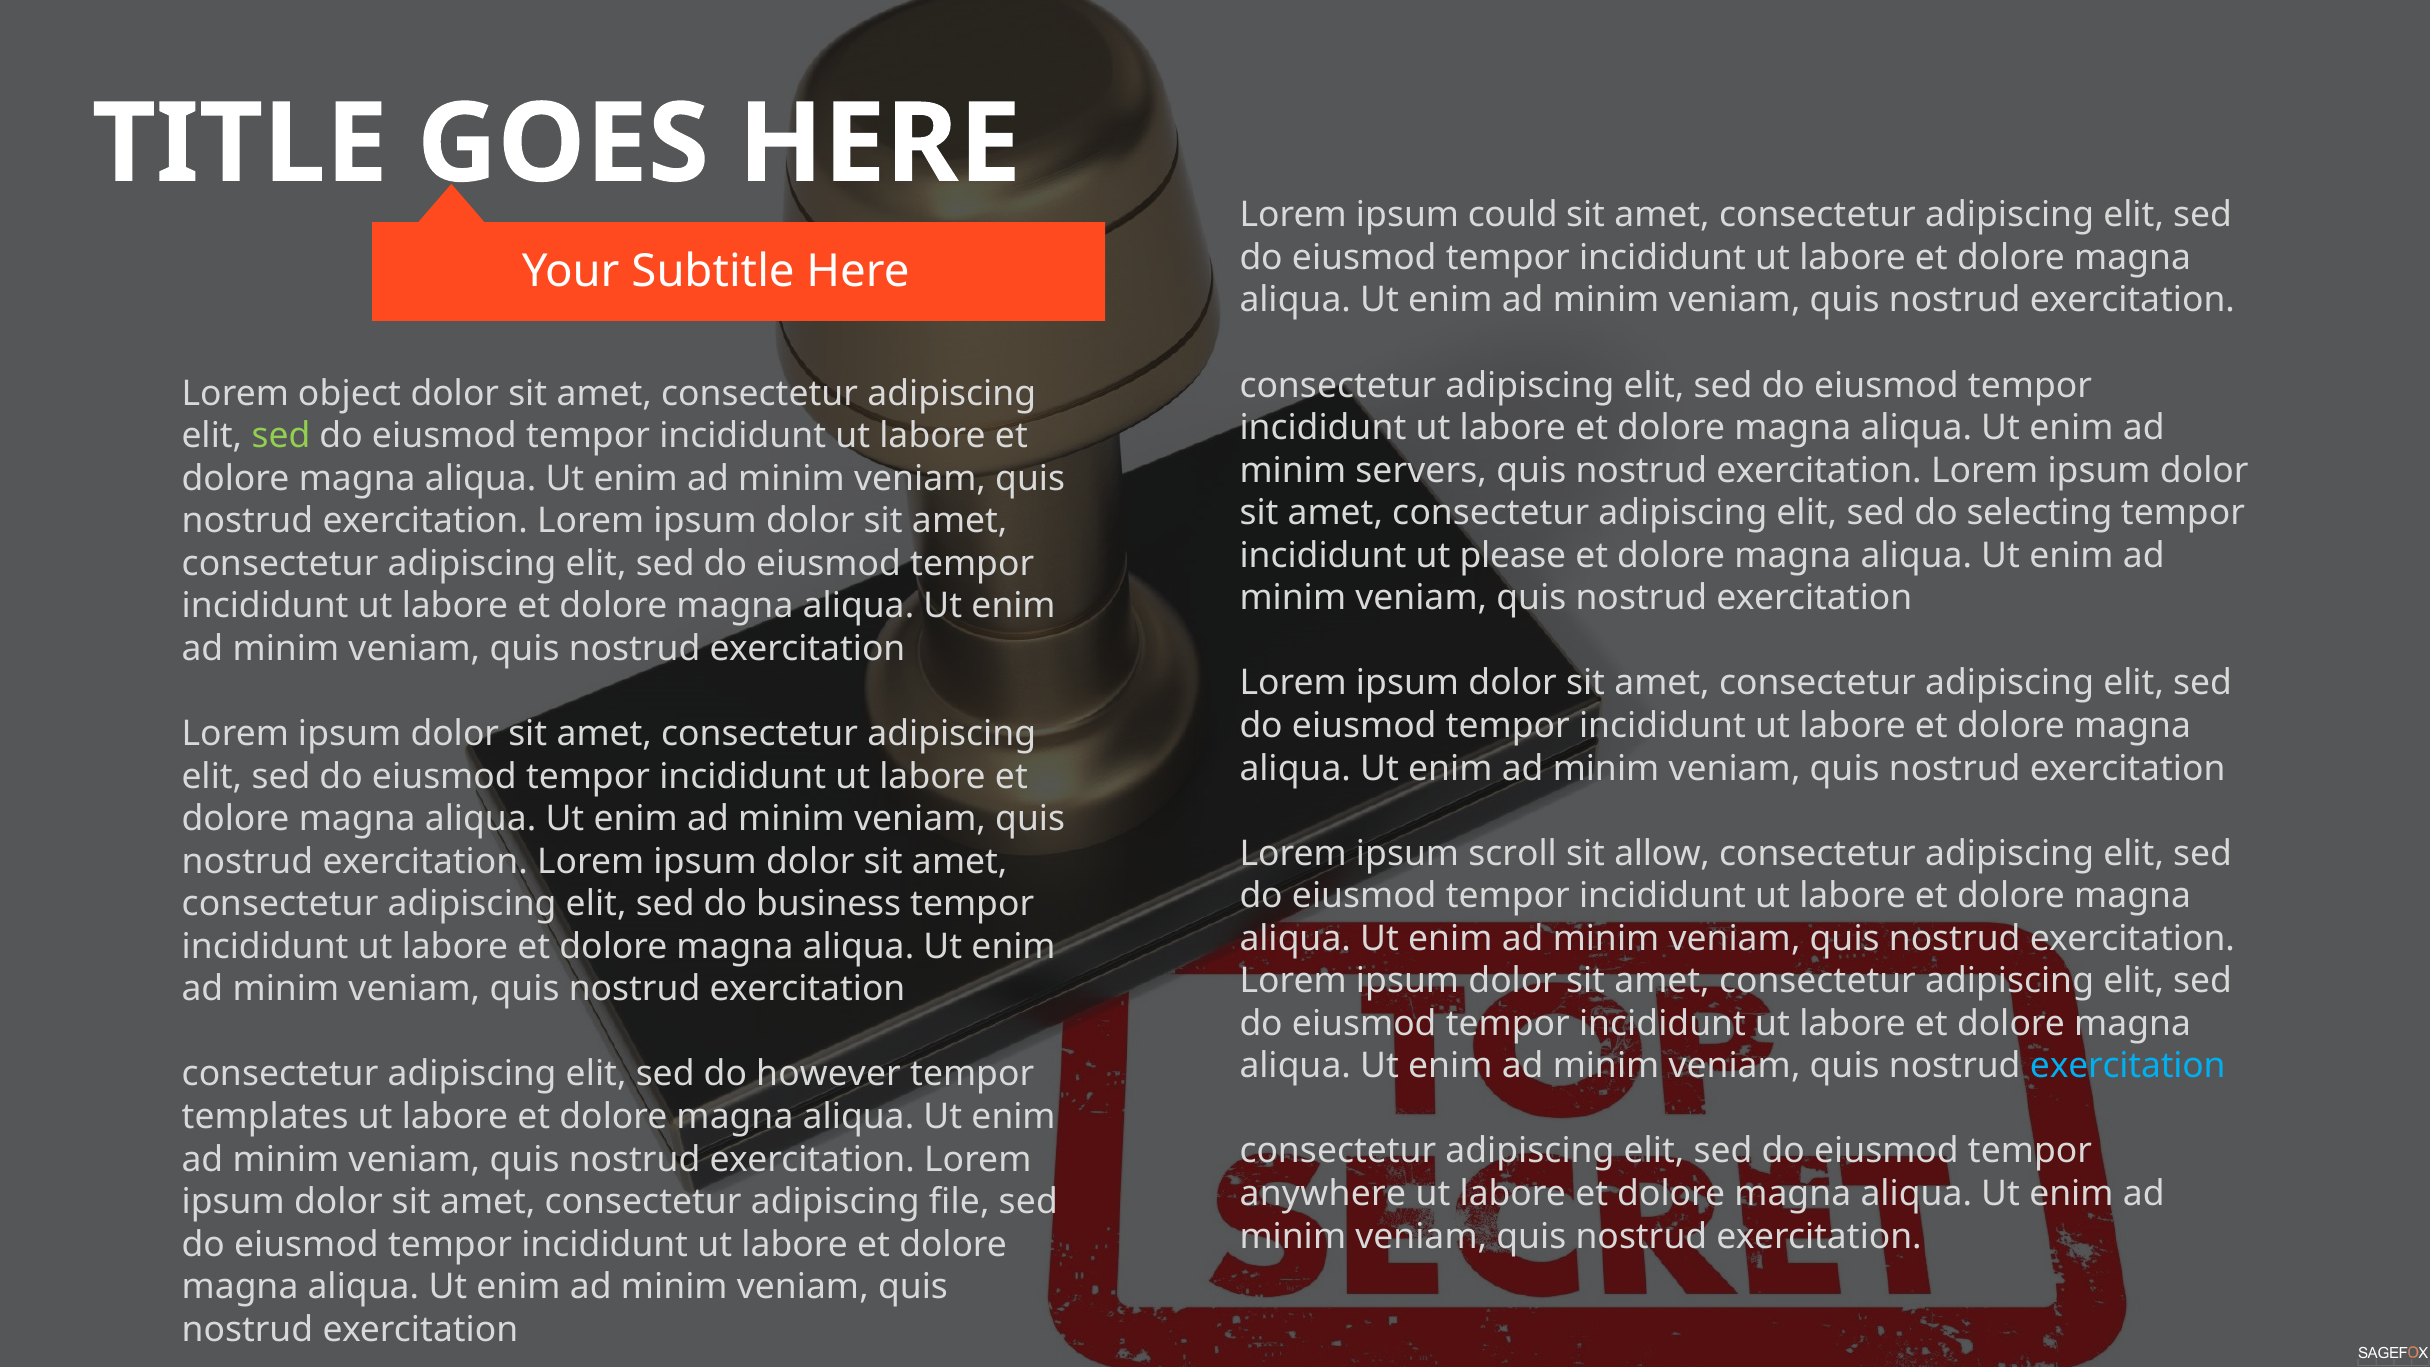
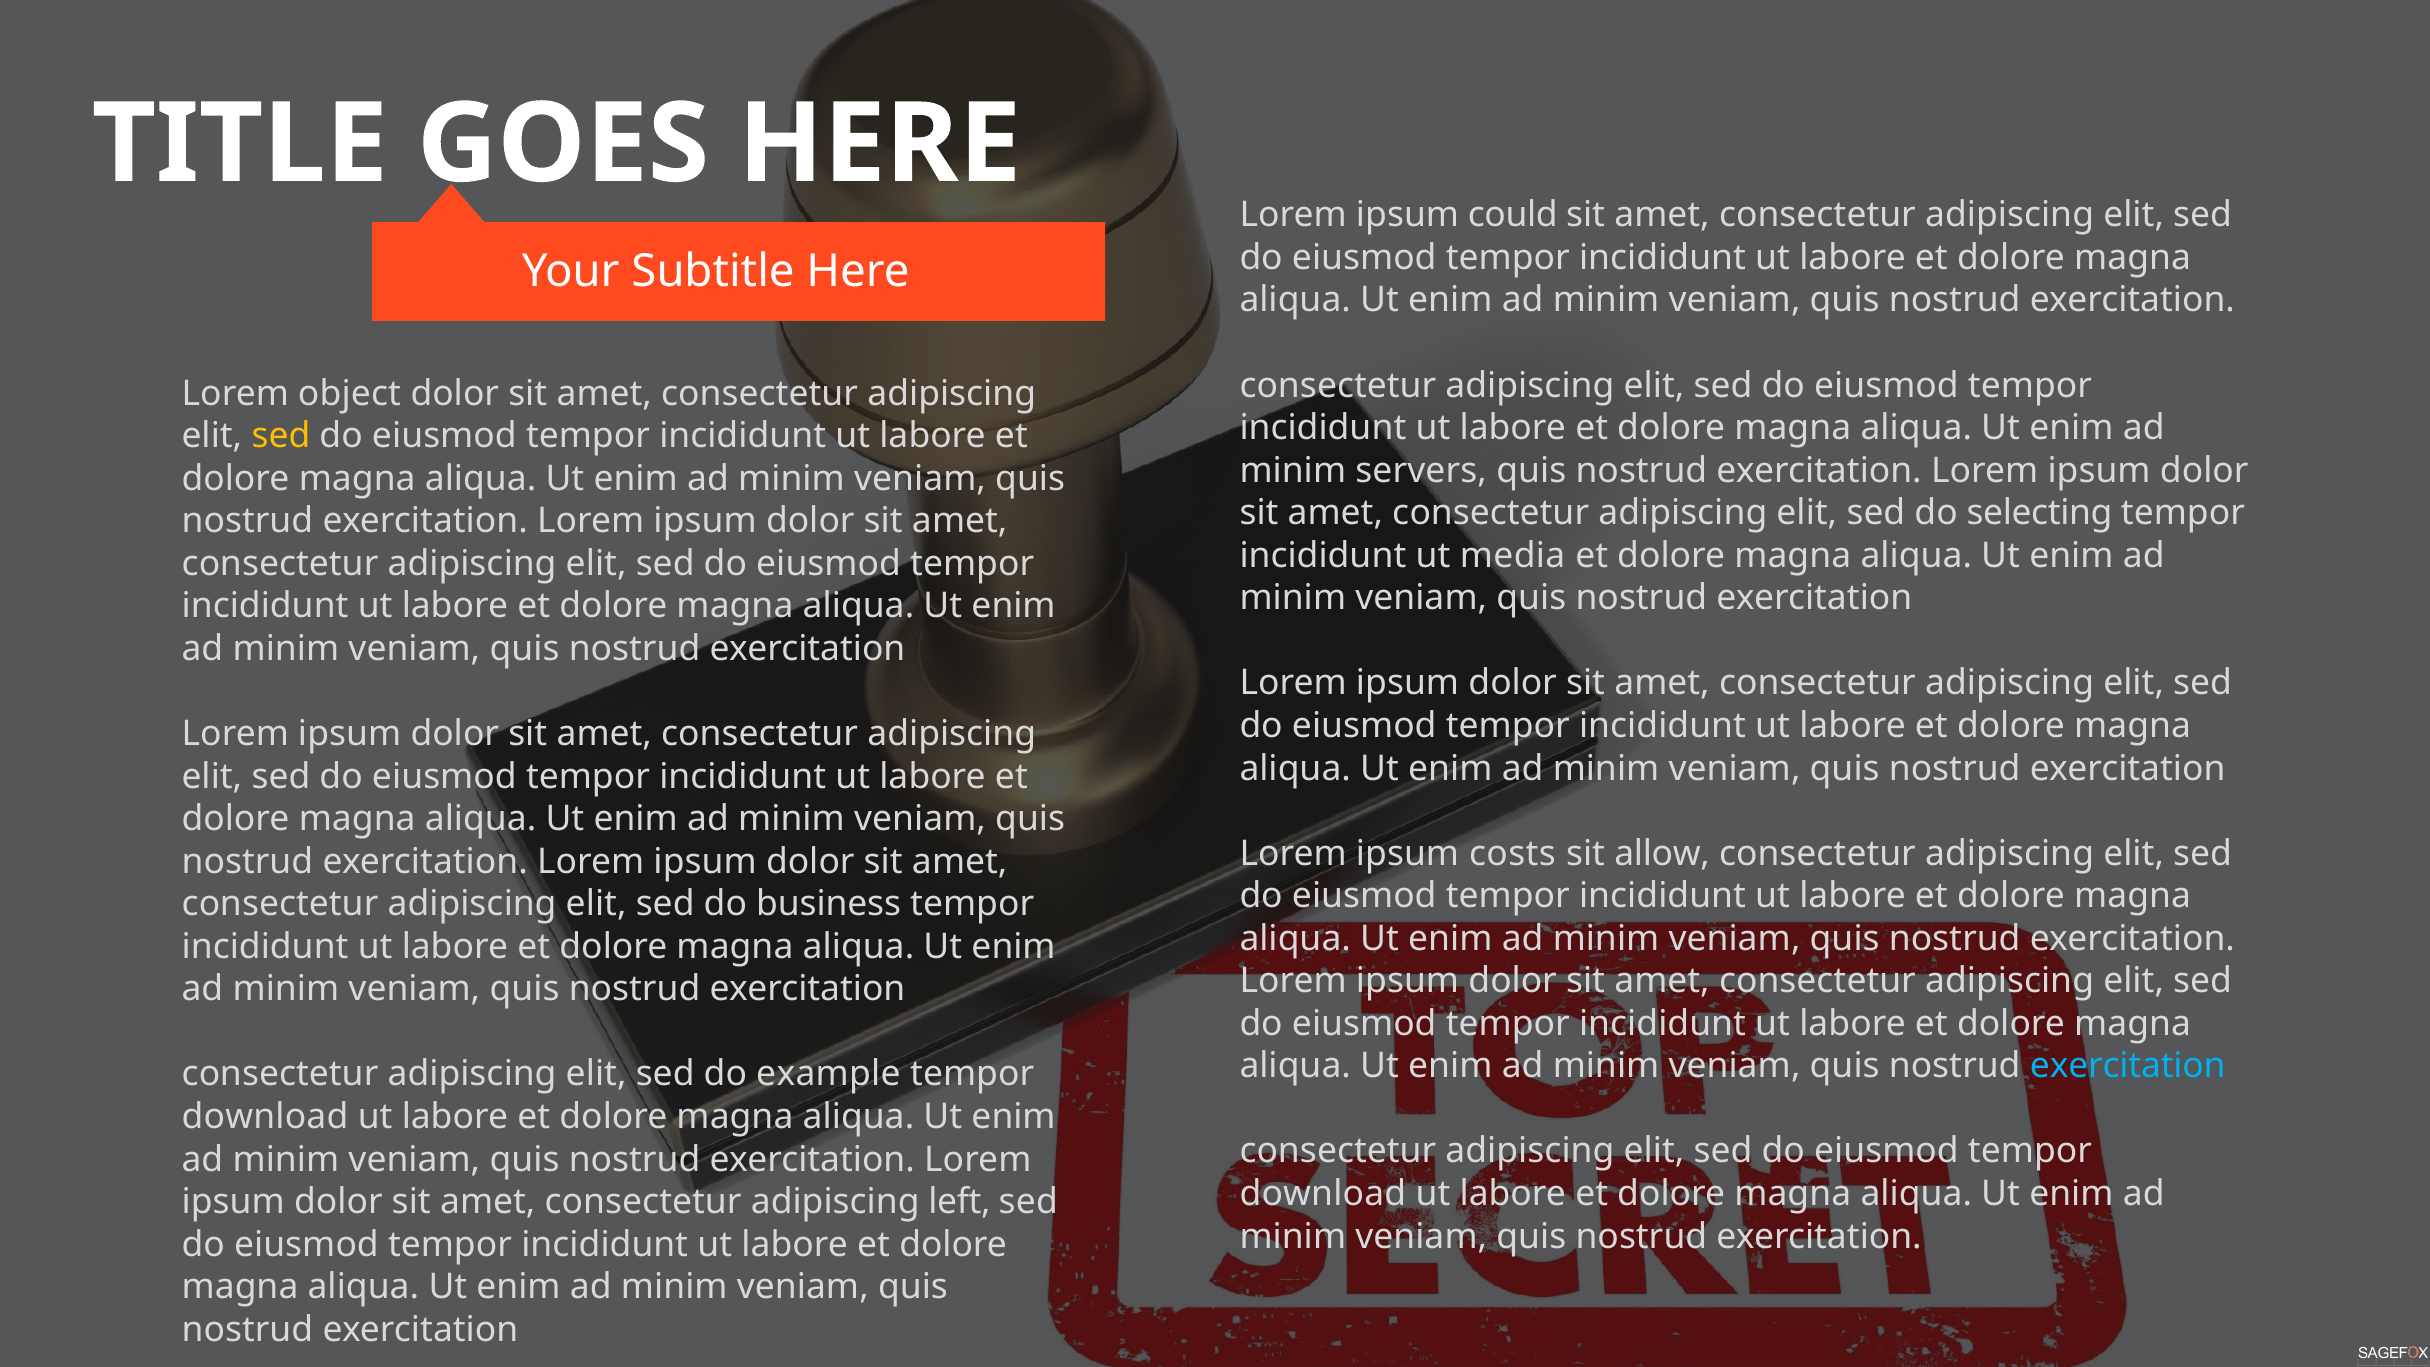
sed colour: light green -> yellow (281, 436)
please: please -> media (1513, 555)
scroll: scroll -> costs (1512, 853)
however: however -> example (828, 1074)
templates: templates -> download (265, 1117)
anywhere: anywhere -> download (1323, 1194)
file: file -> left (959, 1202)
